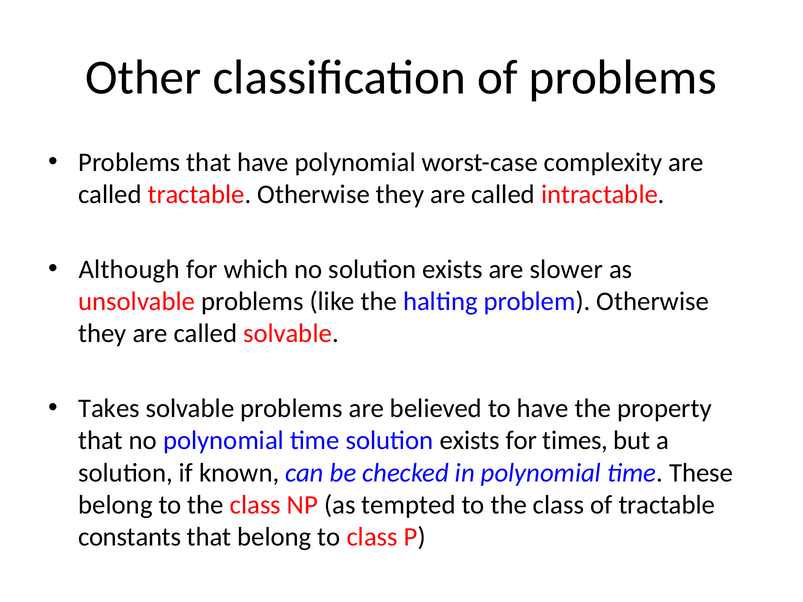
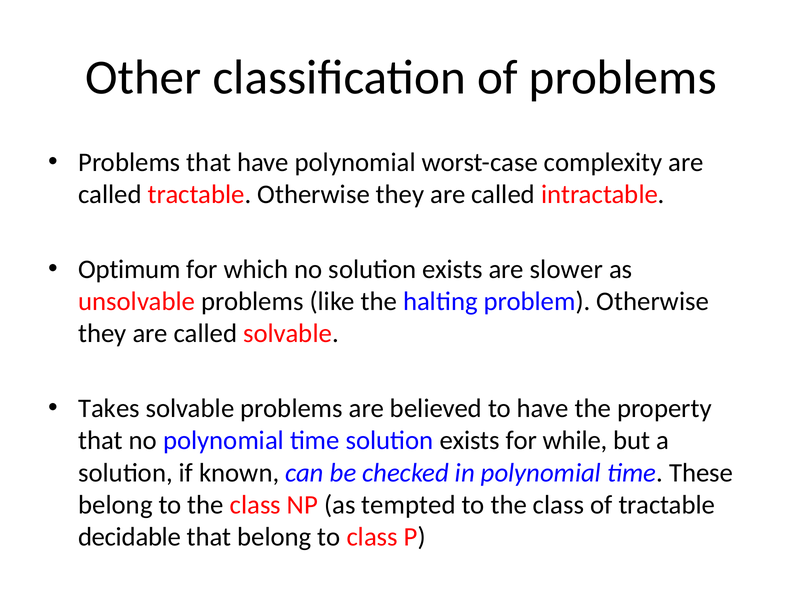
Although: Although -> Optimum (129, 270)
times: times -> while (575, 441)
constants: constants -> decidable (130, 537)
